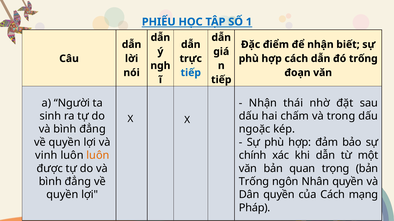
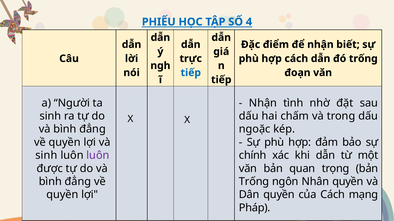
1: 1 -> 4 (249, 22)
thái: thái -> tình (293, 103)
vinh: vinh -> sinh (46, 156)
luôn colour: orange -> purple (98, 156)
